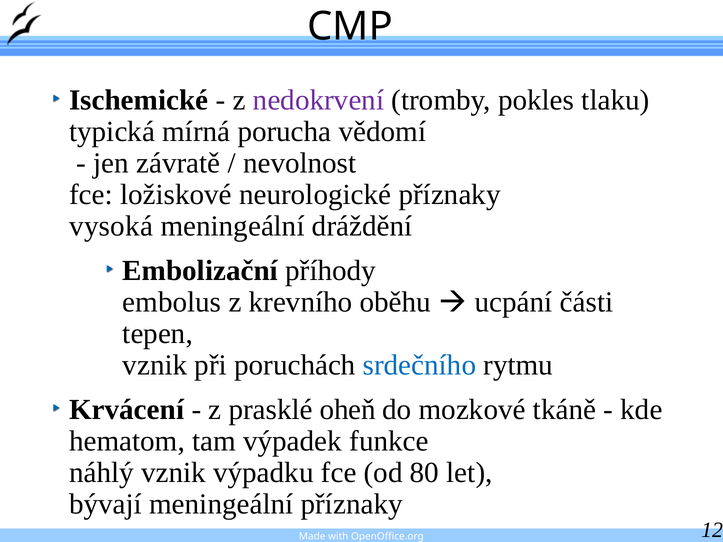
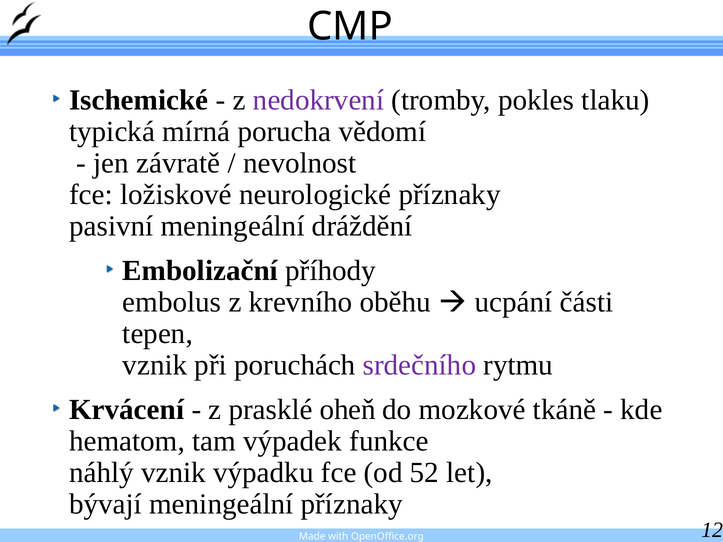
vysoká: vysoká -> pasivní (111, 226)
srdečního colour: blue -> purple (419, 365)
80: 80 -> 52 (424, 473)
